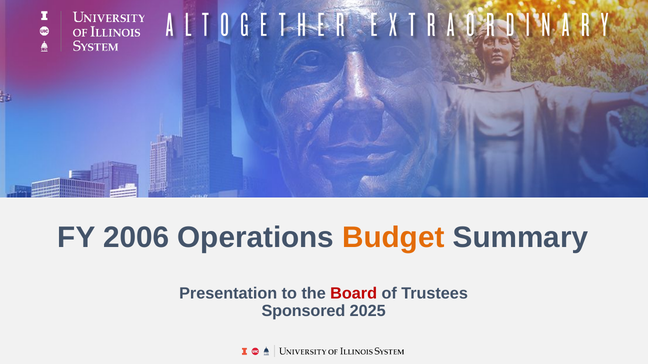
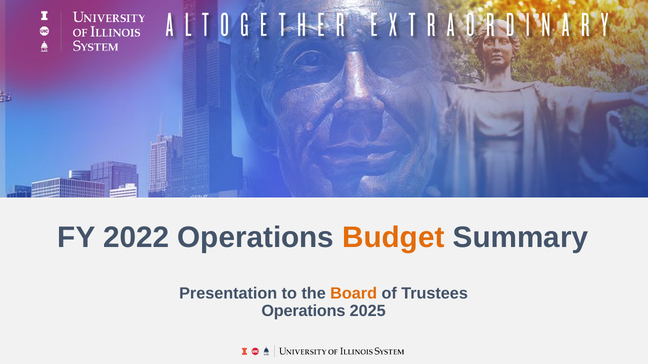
2006: 2006 -> 2022 (136, 238)
Board colour: red -> orange (354, 294)
Sponsored: Sponsored -> Operations (303, 311)
